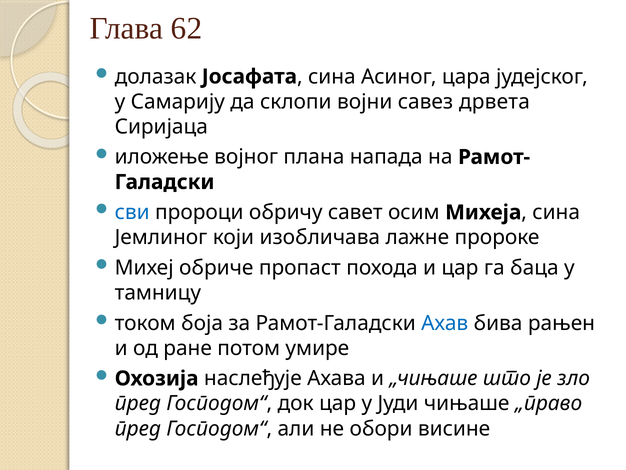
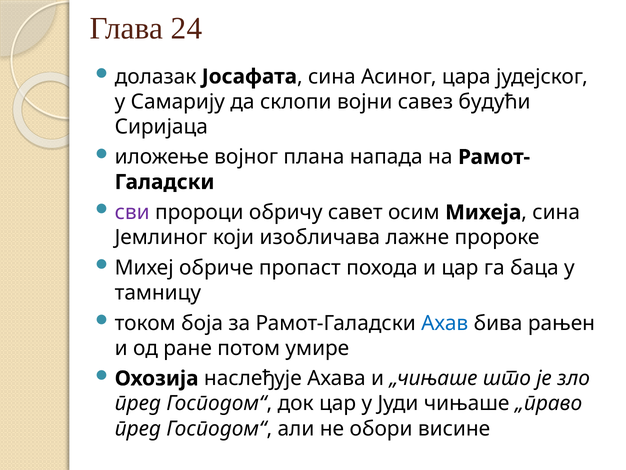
62: 62 -> 24 (187, 28)
дрвета: дрвета -> будући (495, 102)
сви colour: blue -> purple (132, 212)
